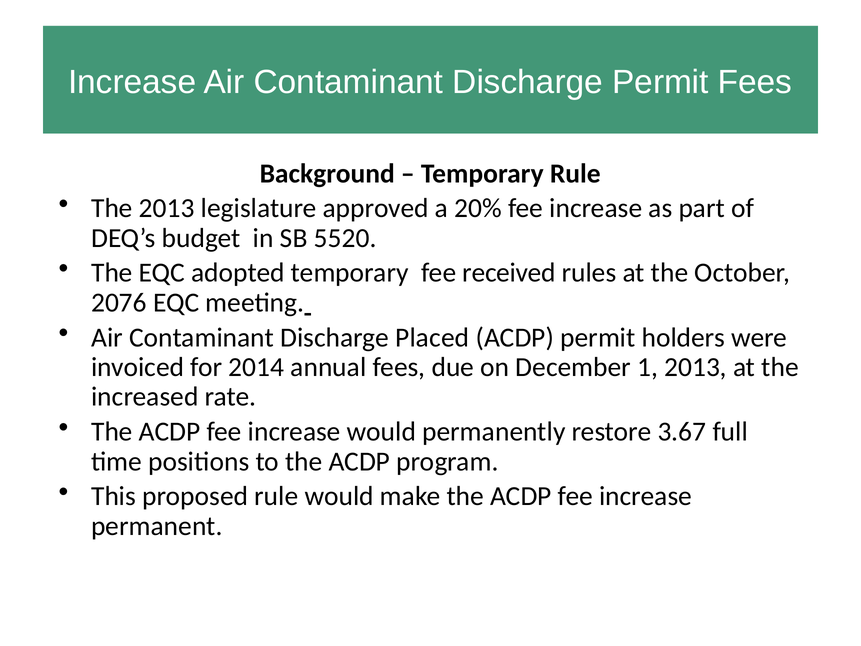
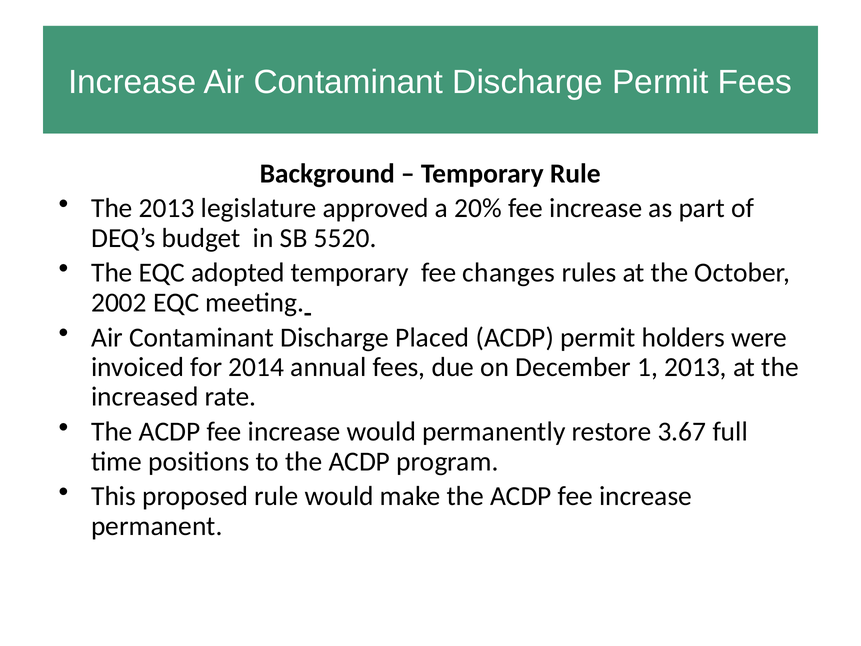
received: received -> changes (509, 273)
2076: 2076 -> 2002 (119, 302)
